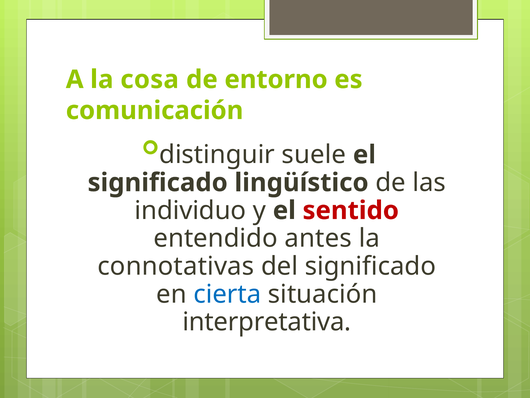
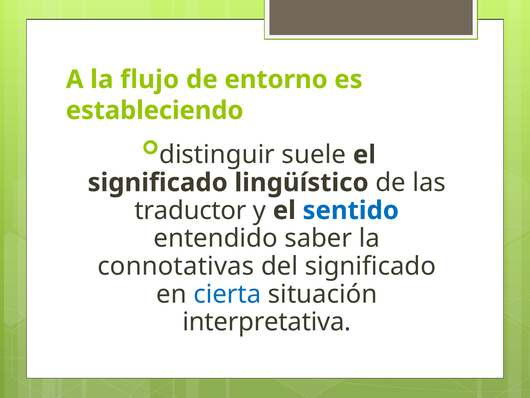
cosa: cosa -> flujo (150, 79)
comunicación: comunicación -> estableciendo (155, 110)
individuo: individuo -> traductor (191, 210)
sentido colour: red -> blue (351, 210)
antes: antes -> saber (318, 238)
